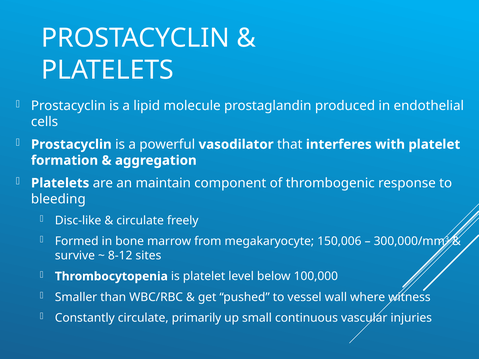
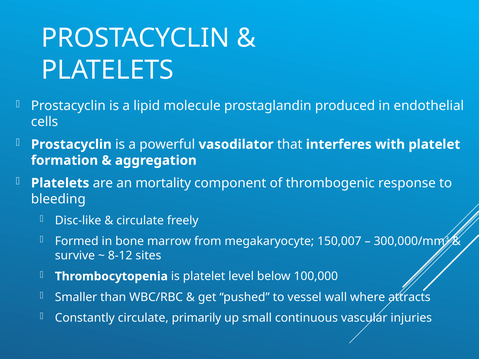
maintain: maintain -> mortality (163, 183)
150,006: 150,006 -> 150,007 (339, 241)
witness: witness -> attracts (409, 297)
